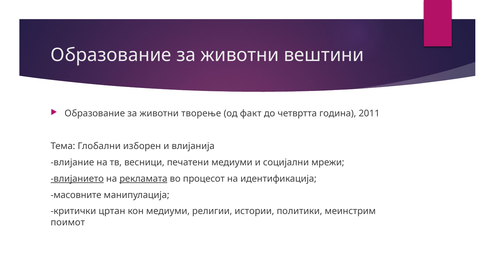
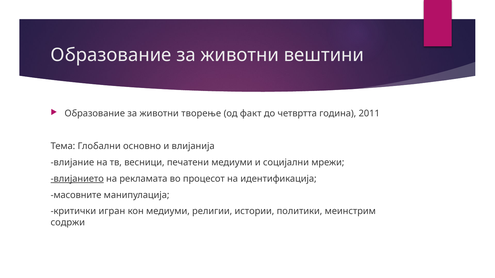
изборен: изборен -> основно (142, 146)
рекламата underline: present -> none (143, 179)
цртан: цртан -> игран (112, 212)
поимот: поимот -> содржи (68, 223)
